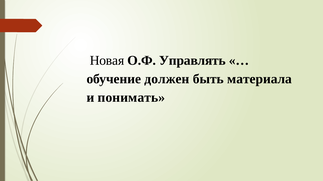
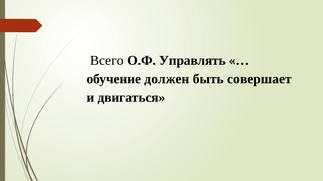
Новая: Новая -> Всего (107, 61)
материала: материала -> совершает (259, 79)
понимать: понимать -> двигаться (132, 98)
